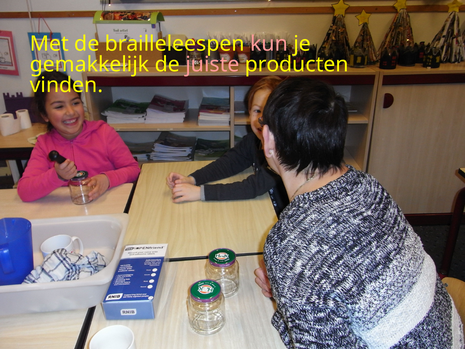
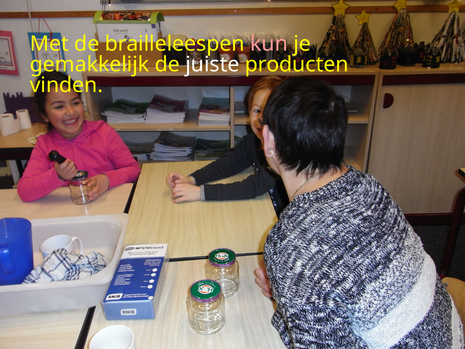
juiste colour: pink -> white (212, 64)
